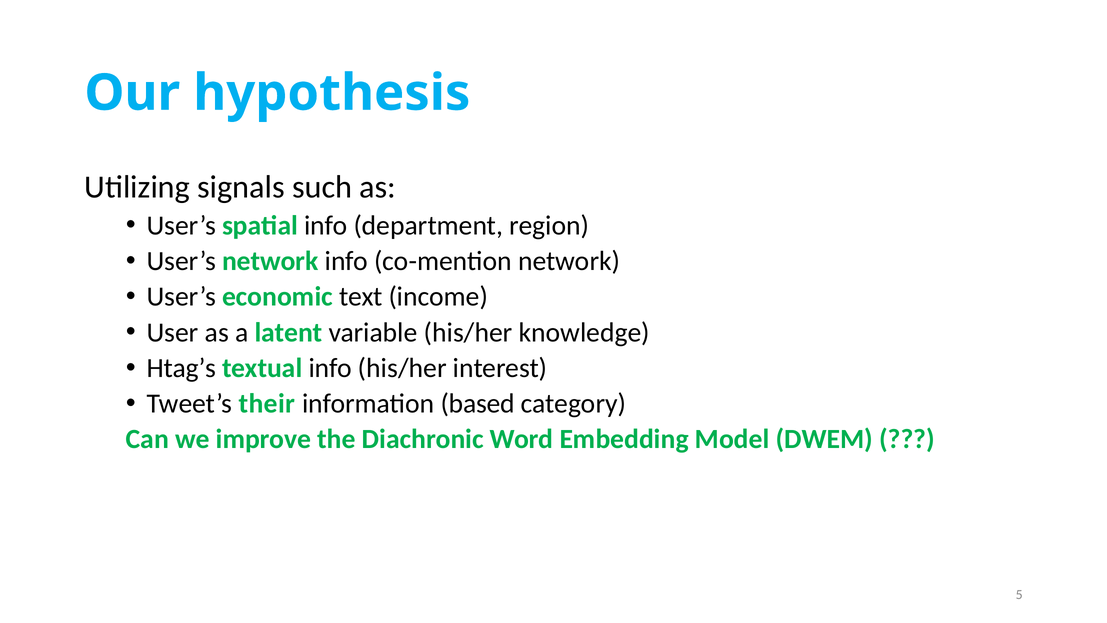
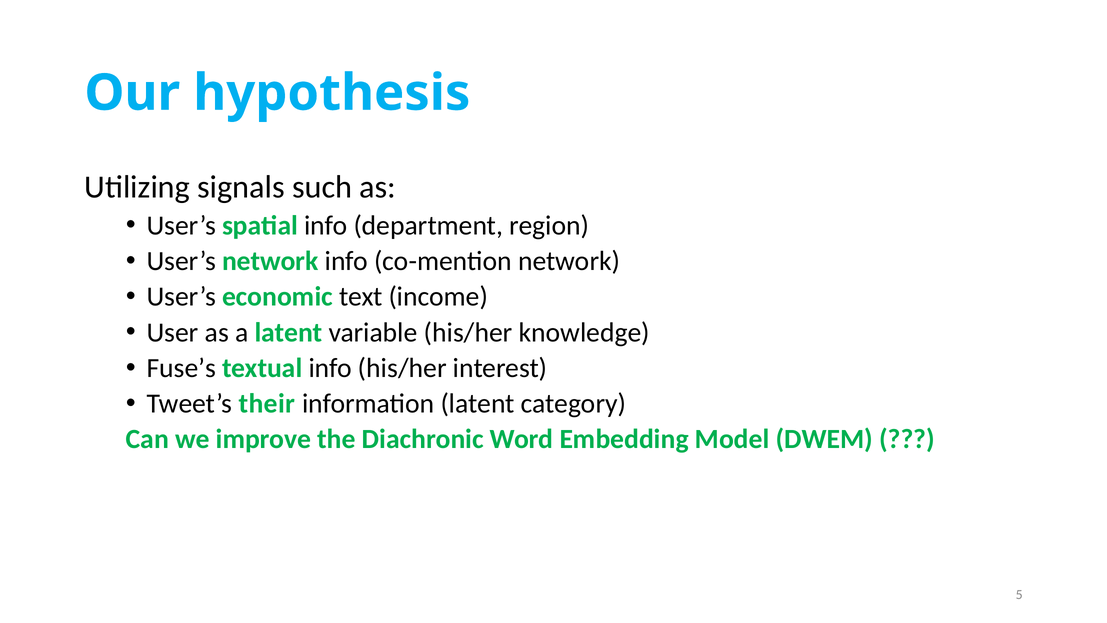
Htag’s: Htag’s -> Fuse’s (181, 368)
information based: based -> latent (478, 403)
